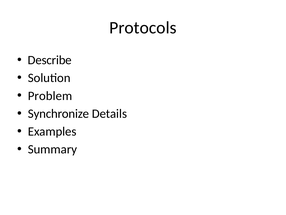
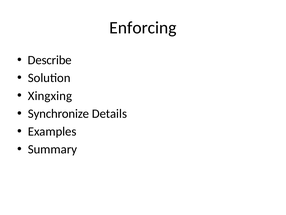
Protocols: Protocols -> Enforcing (143, 28)
Problem: Problem -> Xingxing (50, 96)
